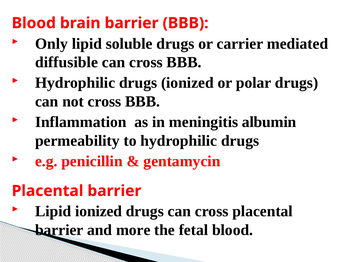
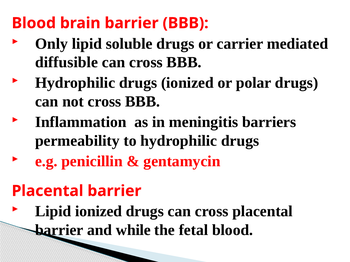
albumin: albumin -> barriers (269, 122)
more: more -> while (133, 230)
